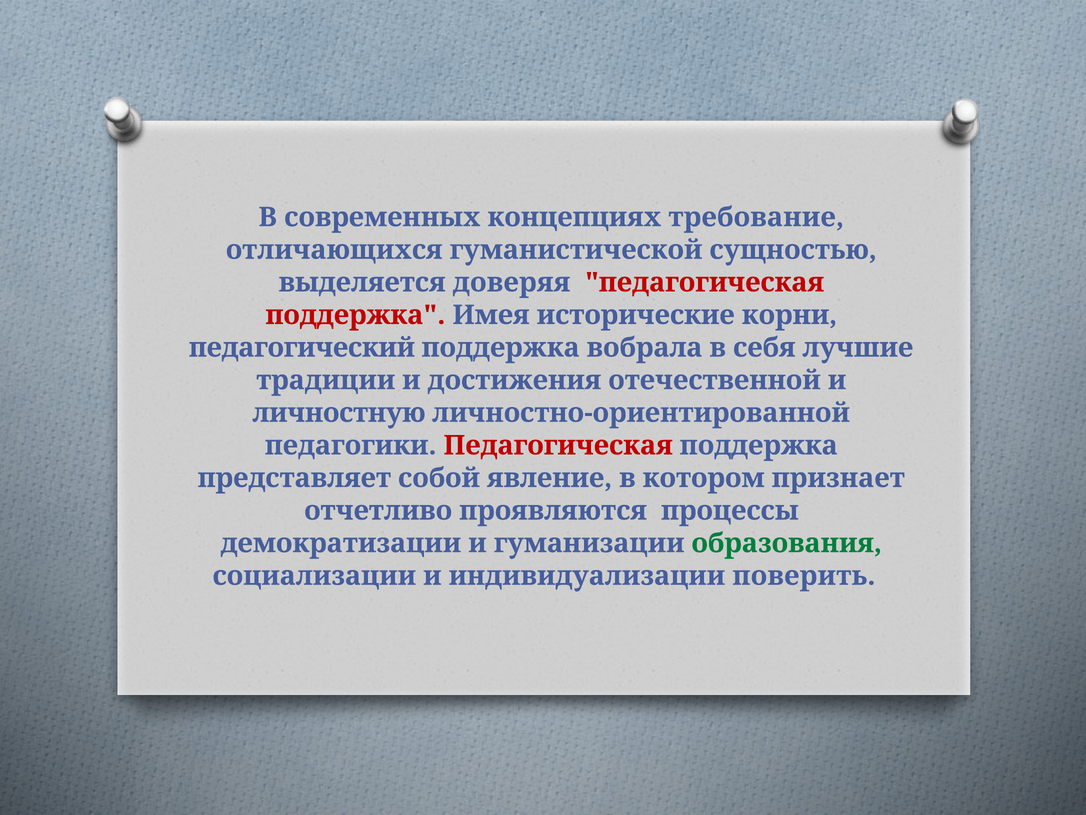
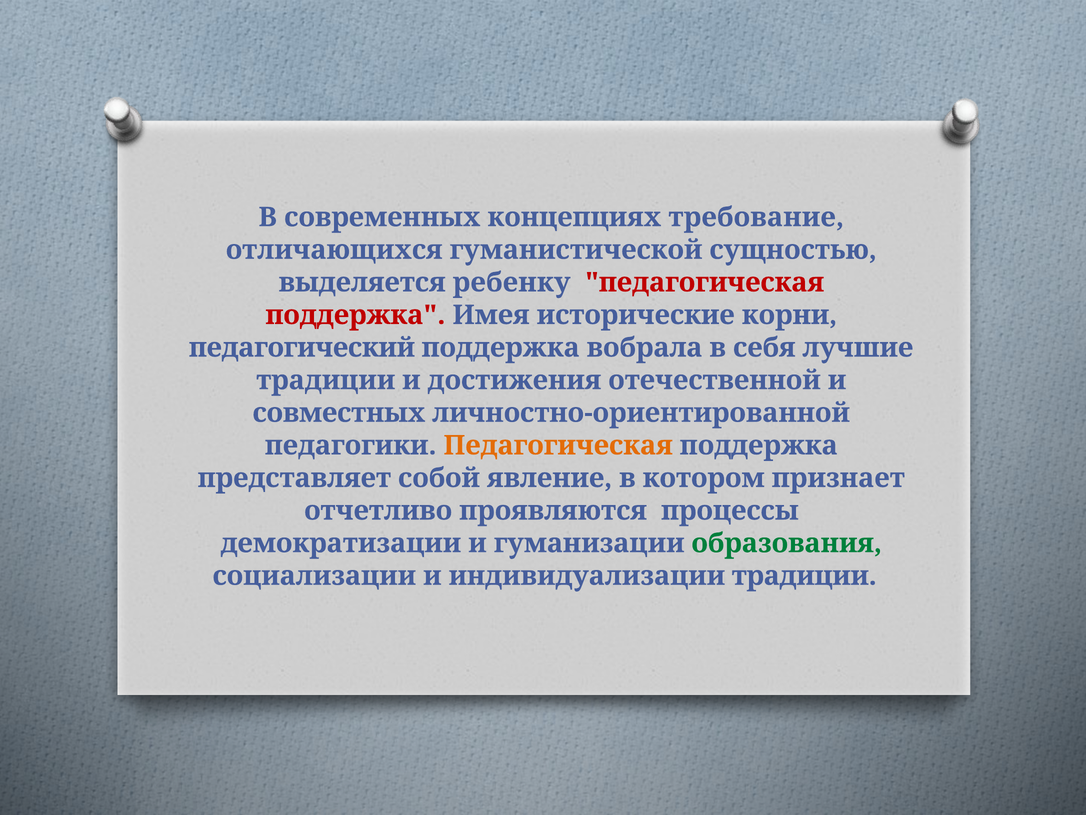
доверяя: доверяя -> ребенку (512, 282)
личностную: личностную -> совместных (339, 413)
Педагогическая colour: red -> orange (558, 445)
индивидуализации поверить: поверить -> традиции (804, 576)
